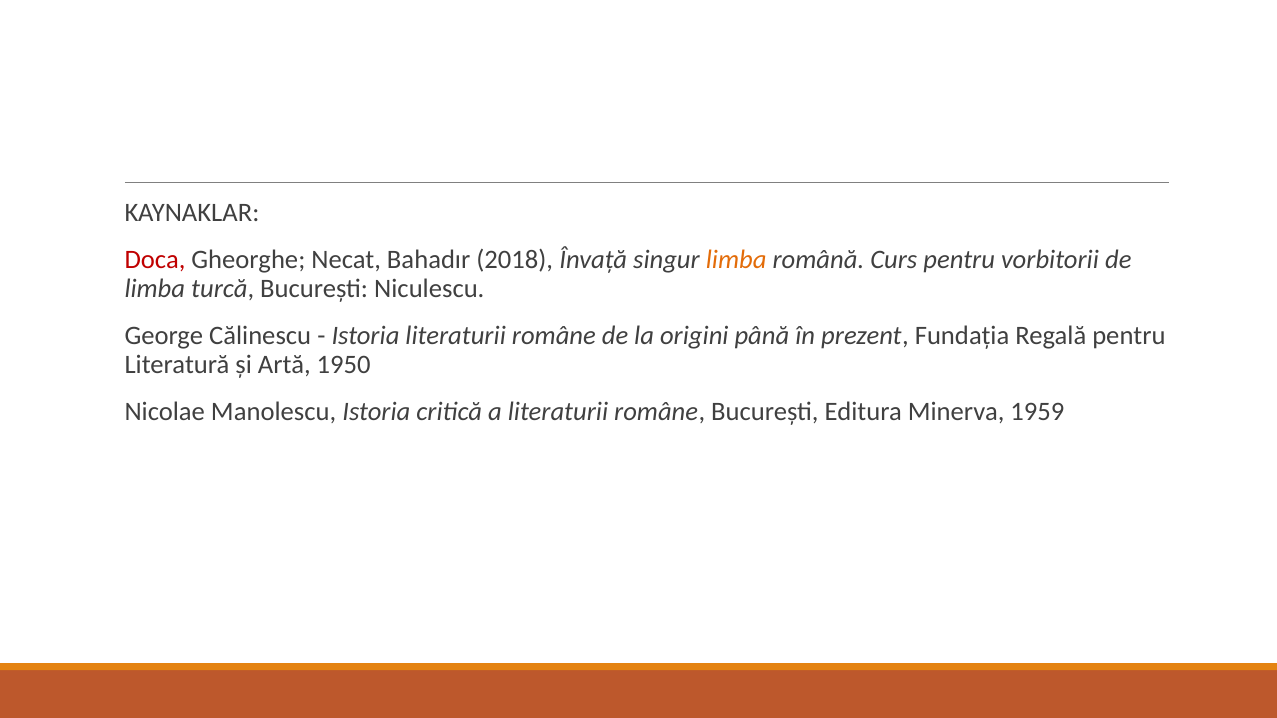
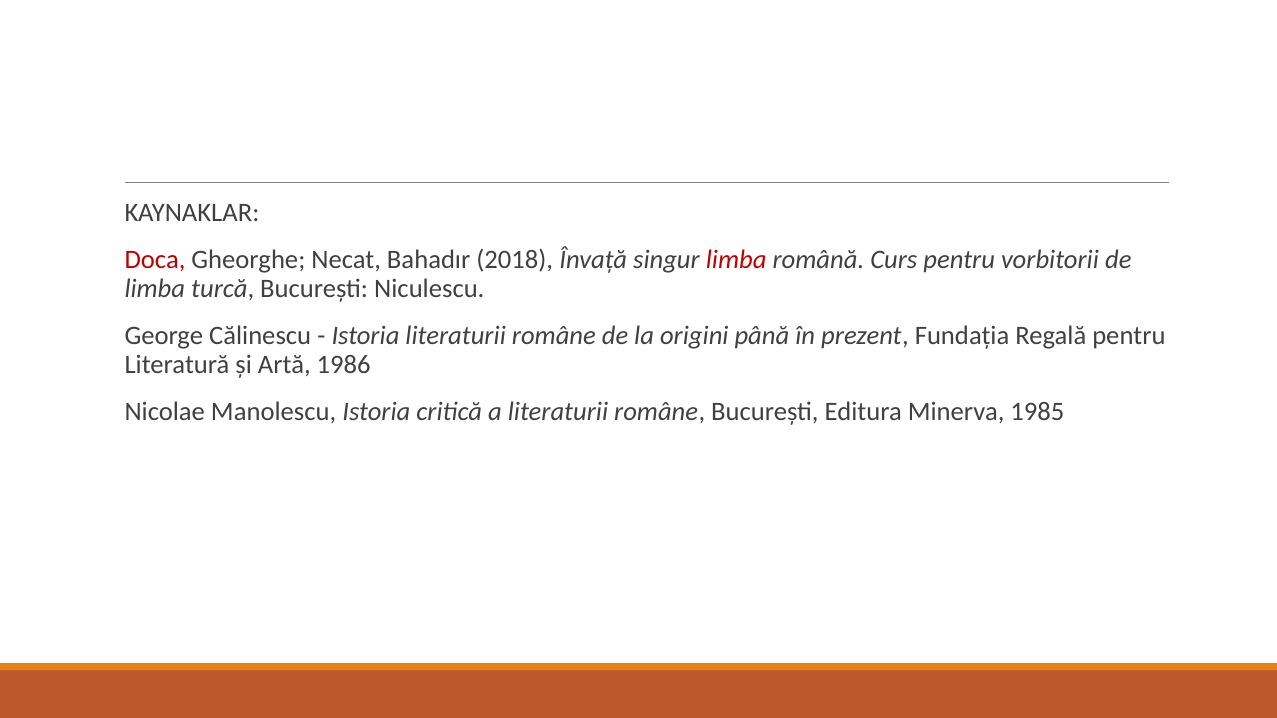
limba colour: orange -> red (736, 260)
1950: 1950 -> 1986 (344, 365)
1959: 1959 -> 1985 (1037, 412)
